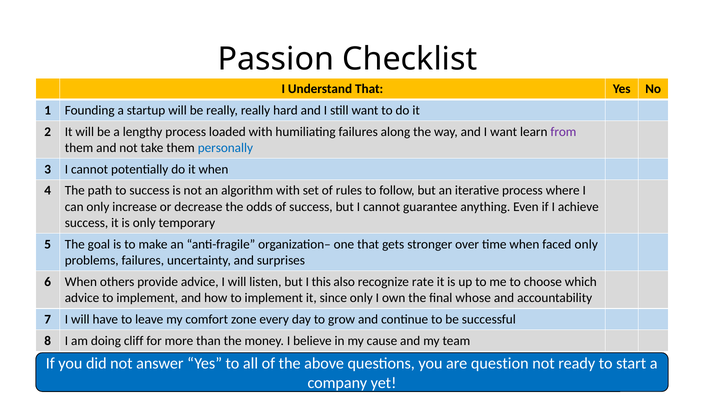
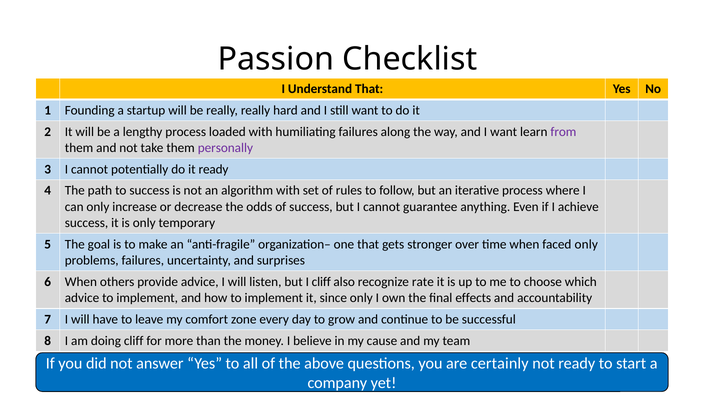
personally colour: blue -> purple (225, 148)
it when: when -> ready (214, 169)
I this: this -> cliff (321, 282)
whose: whose -> effects (473, 298)
question: question -> certainly (500, 364)
